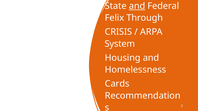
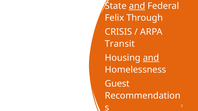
System: System -> Transit (120, 44)
and underline: none -> present (151, 58)
Cards: Cards -> Guest (117, 84)
